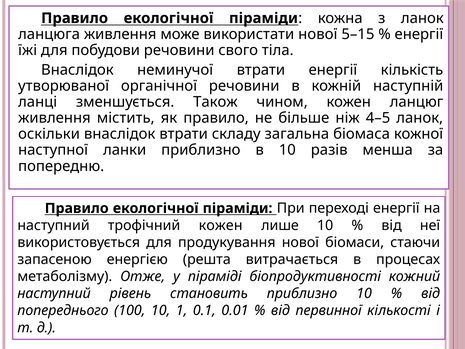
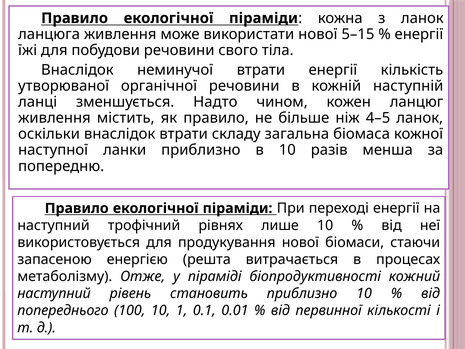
Також: Також -> Надто (215, 102)
трофічний кожен: кожен -> рівнях (221, 225)
